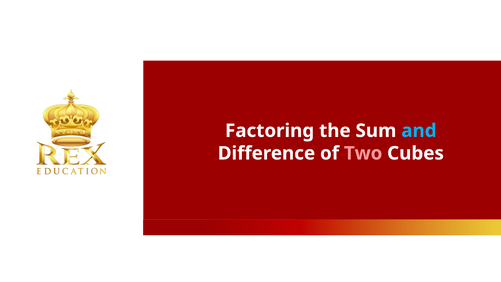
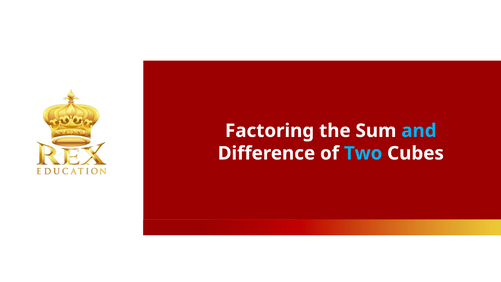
Two colour: pink -> light blue (363, 153)
